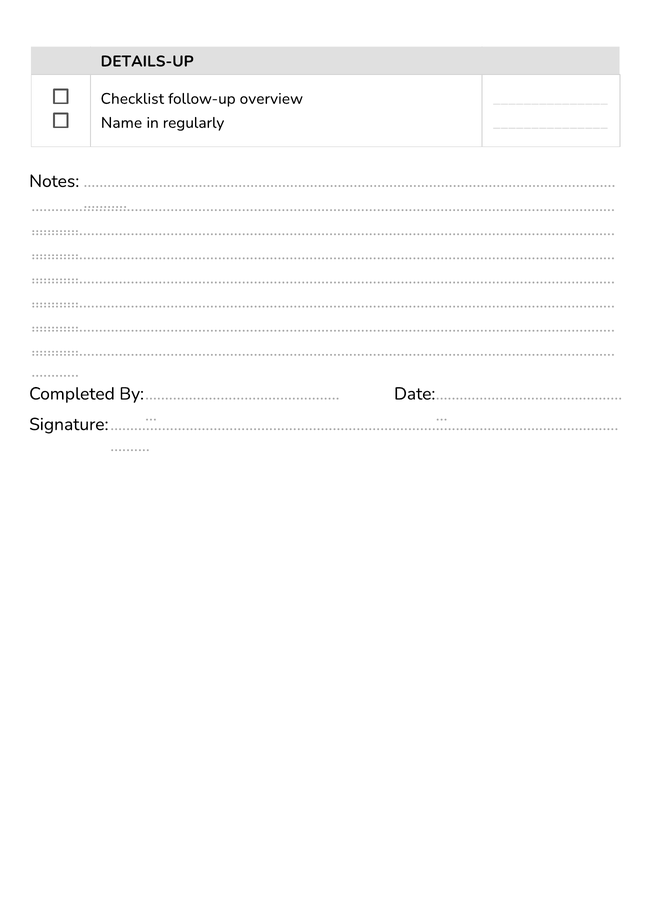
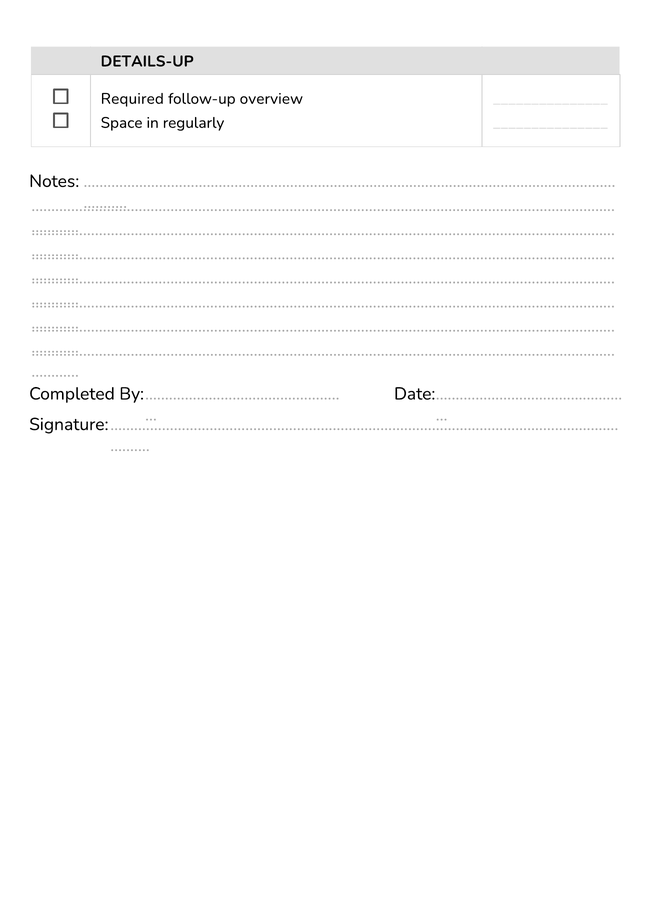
Checklist: Checklist -> Required (132, 99)
Name: Name -> Space (122, 123)
